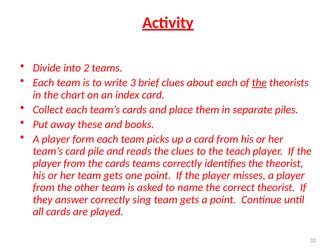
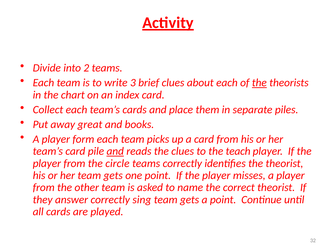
these: these -> great (90, 124)
and underline: none -> present (115, 151)
the cards: cards -> circle (117, 163)
